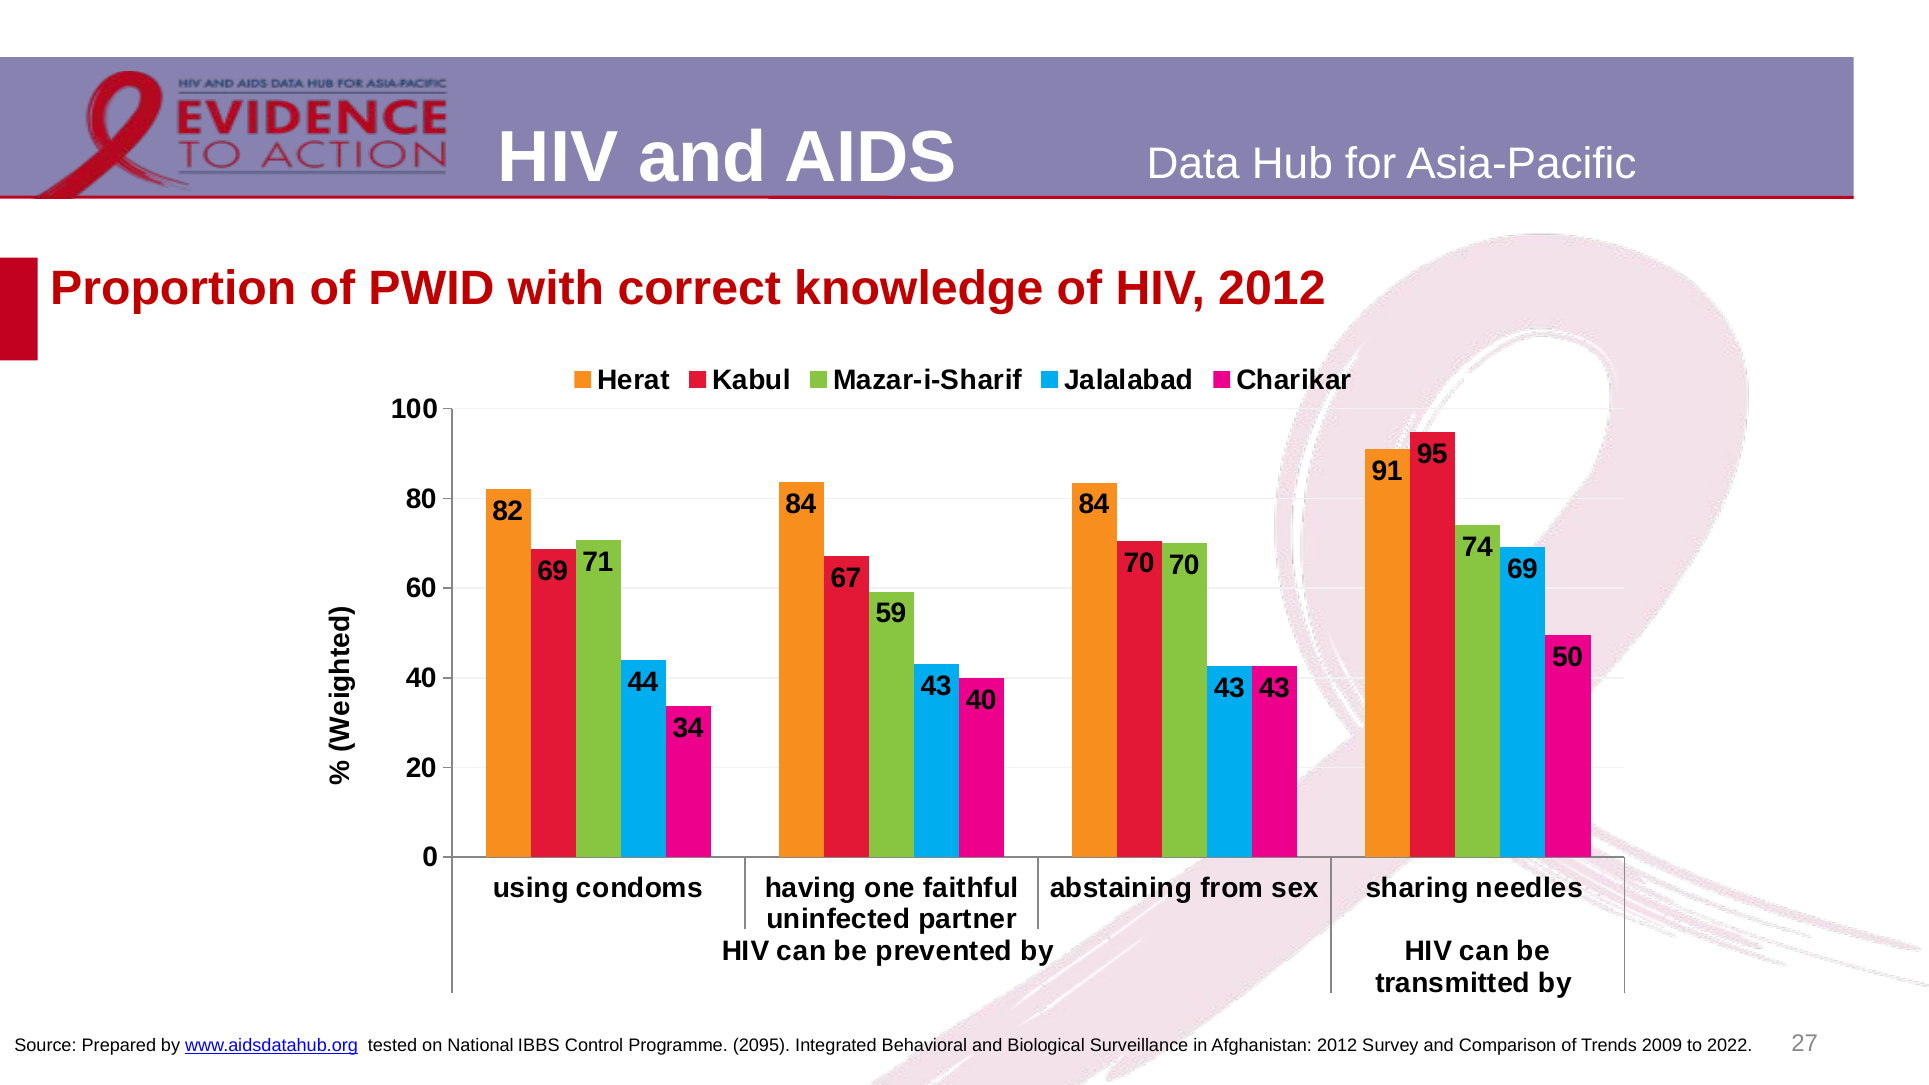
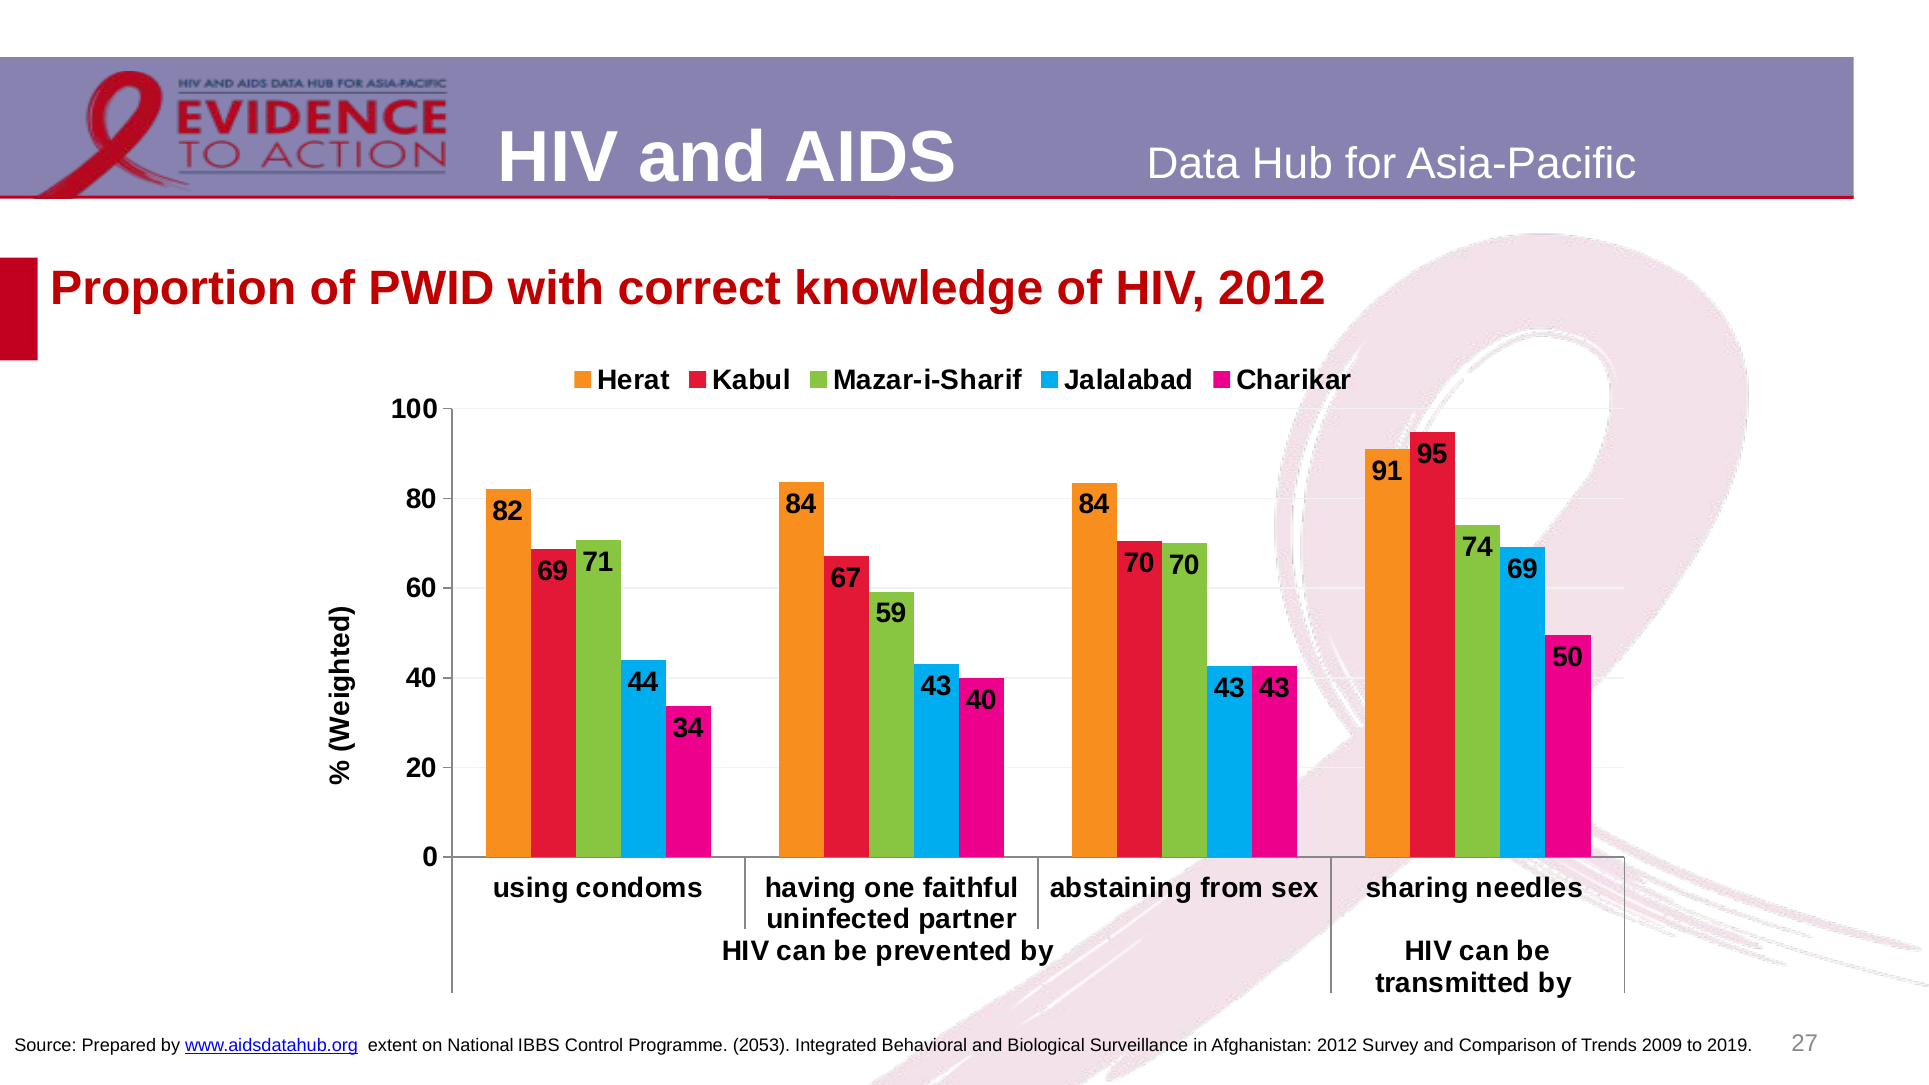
tested: tested -> extent (393, 1046)
2095: 2095 -> 2053 (761, 1046)
2022: 2022 -> 2019 (1730, 1046)
